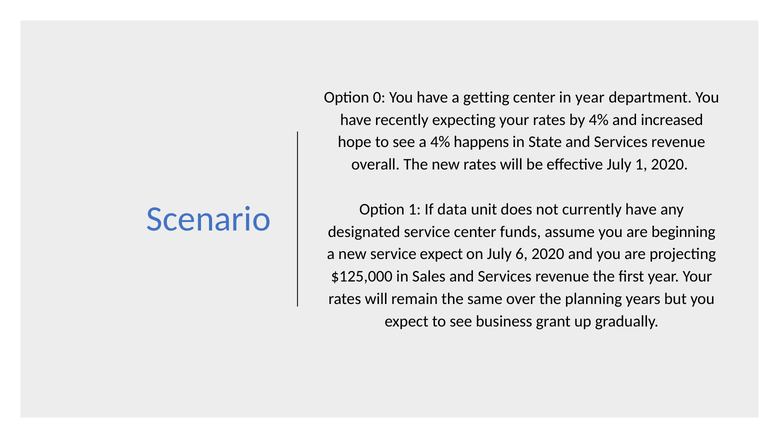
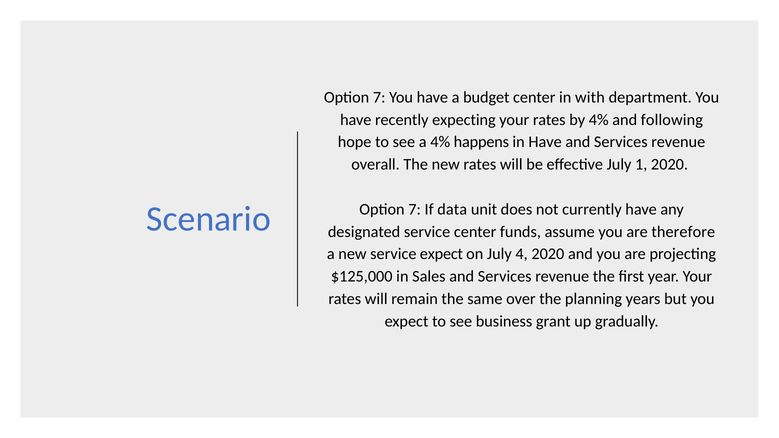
0: 0 -> 7 (379, 97)
getting: getting -> budget (486, 97)
in year: year -> with (590, 97)
increased: increased -> following (672, 120)
in State: State -> Have (545, 142)
1: 1 -> 7 (415, 209)
beginning: beginning -> therefore (683, 232)
6: 6 -> 4 (522, 254)
